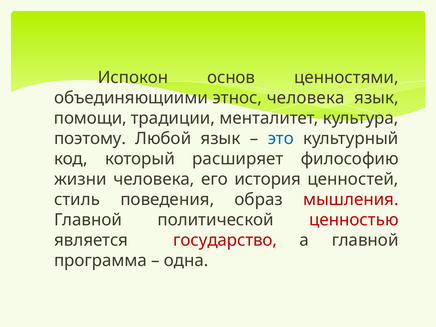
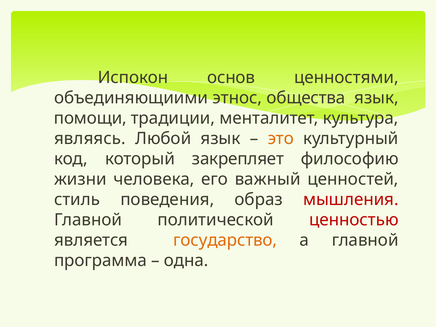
этнос человека: человека -> общества (306, 98)
поэтому: поэтому -> являясь (90, 139)
это colour: blue -> orange (281, 139)
расширяет: расширяет -> закрепляет (238, 159)
история: история -> важный (268, 179)
государство colour: red -> orange (225, 240)
